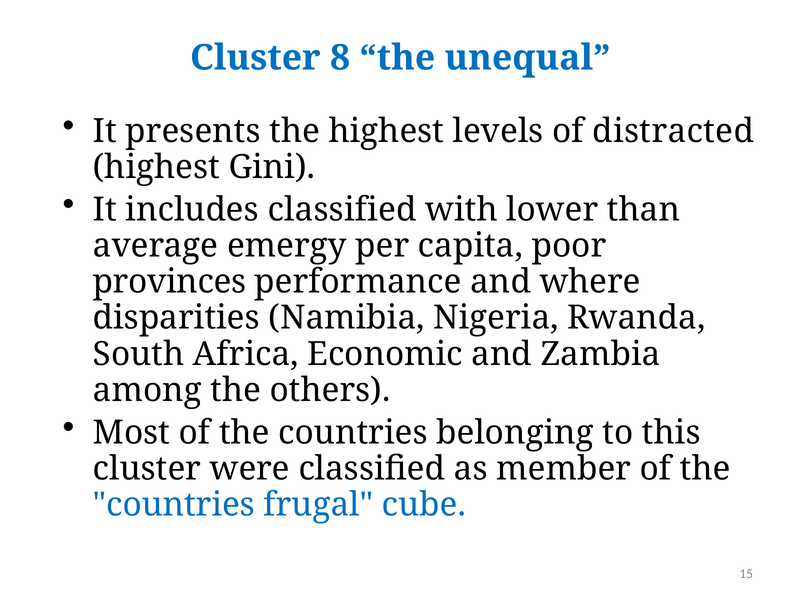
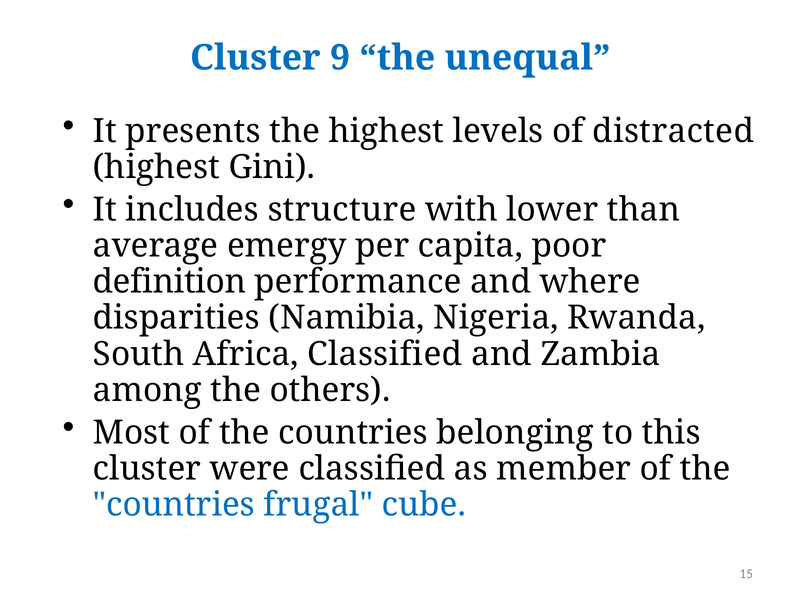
8: 8 -> 9 (340, 58)
includes classified: classified -> structure (342, 210)
provinces: provinces -> definition (169, 282)
Africa Economic: Economic -> Classified (385, 354)
